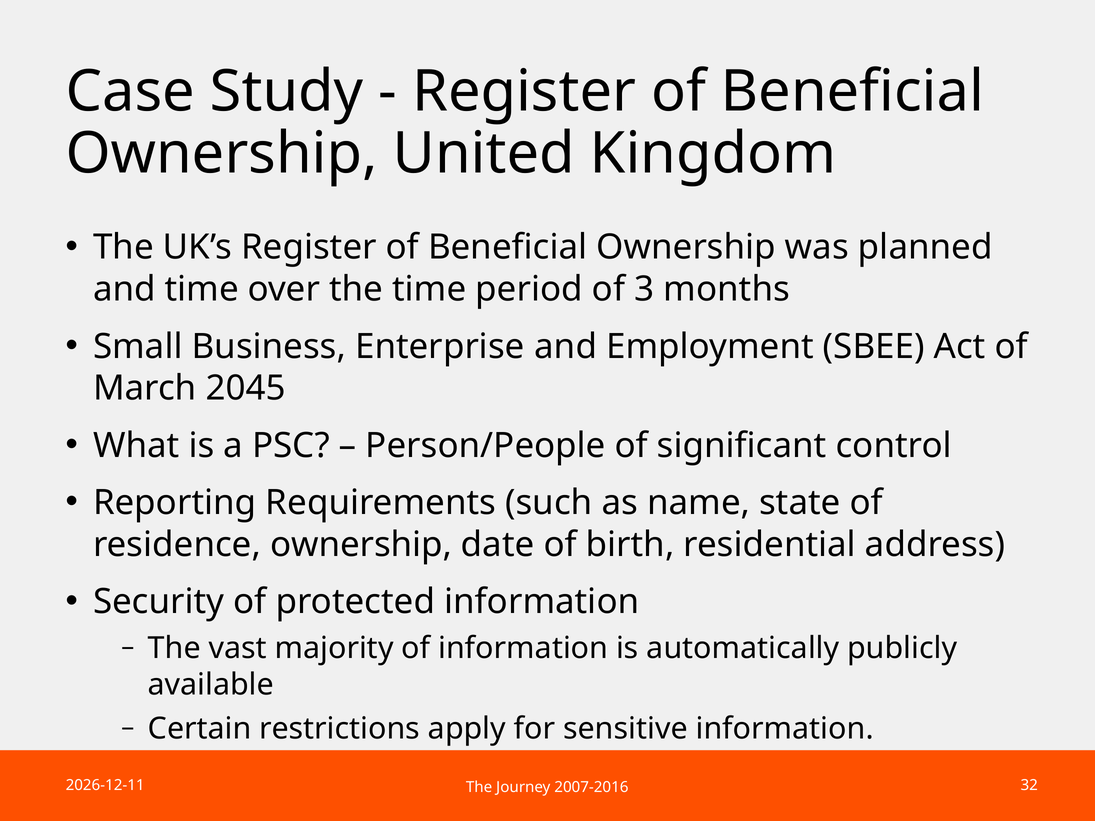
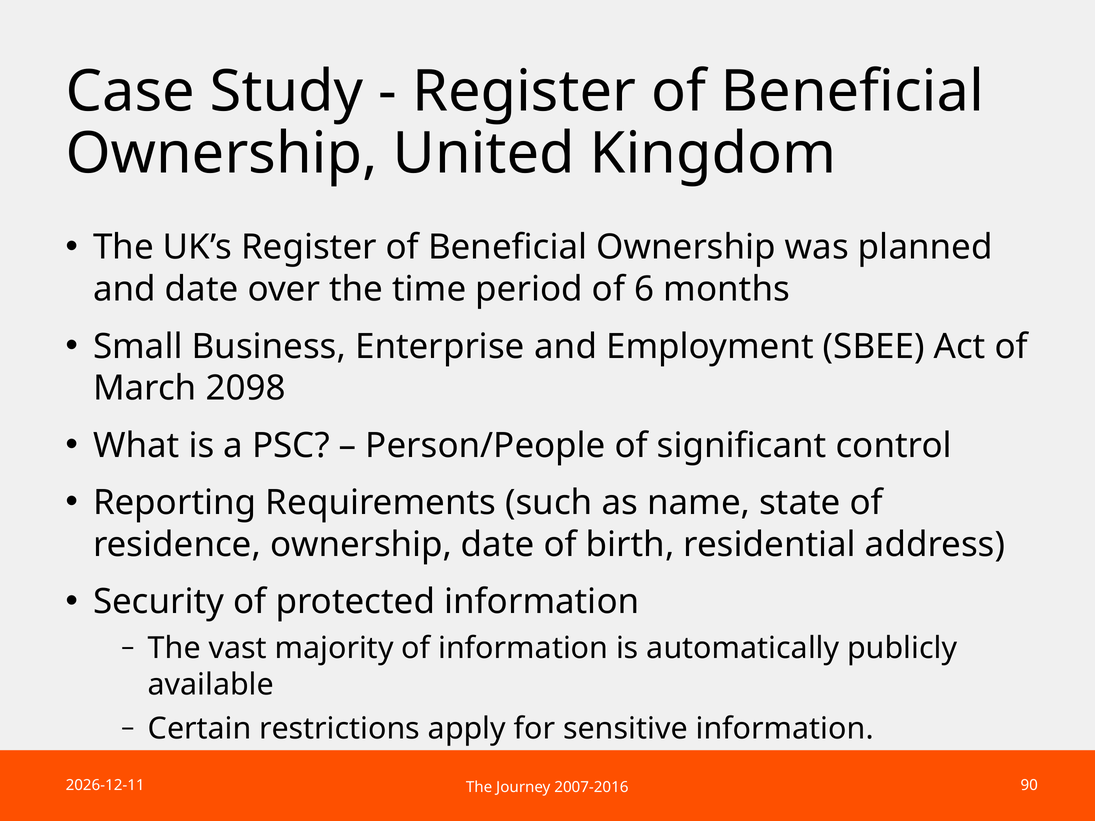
and time: time -> date (202, 289)
3: 3 -> 6 (644, 289)
2045: 2045 -> 2098 (246, 389)
32: 32 -> 90 (1029, 785)
